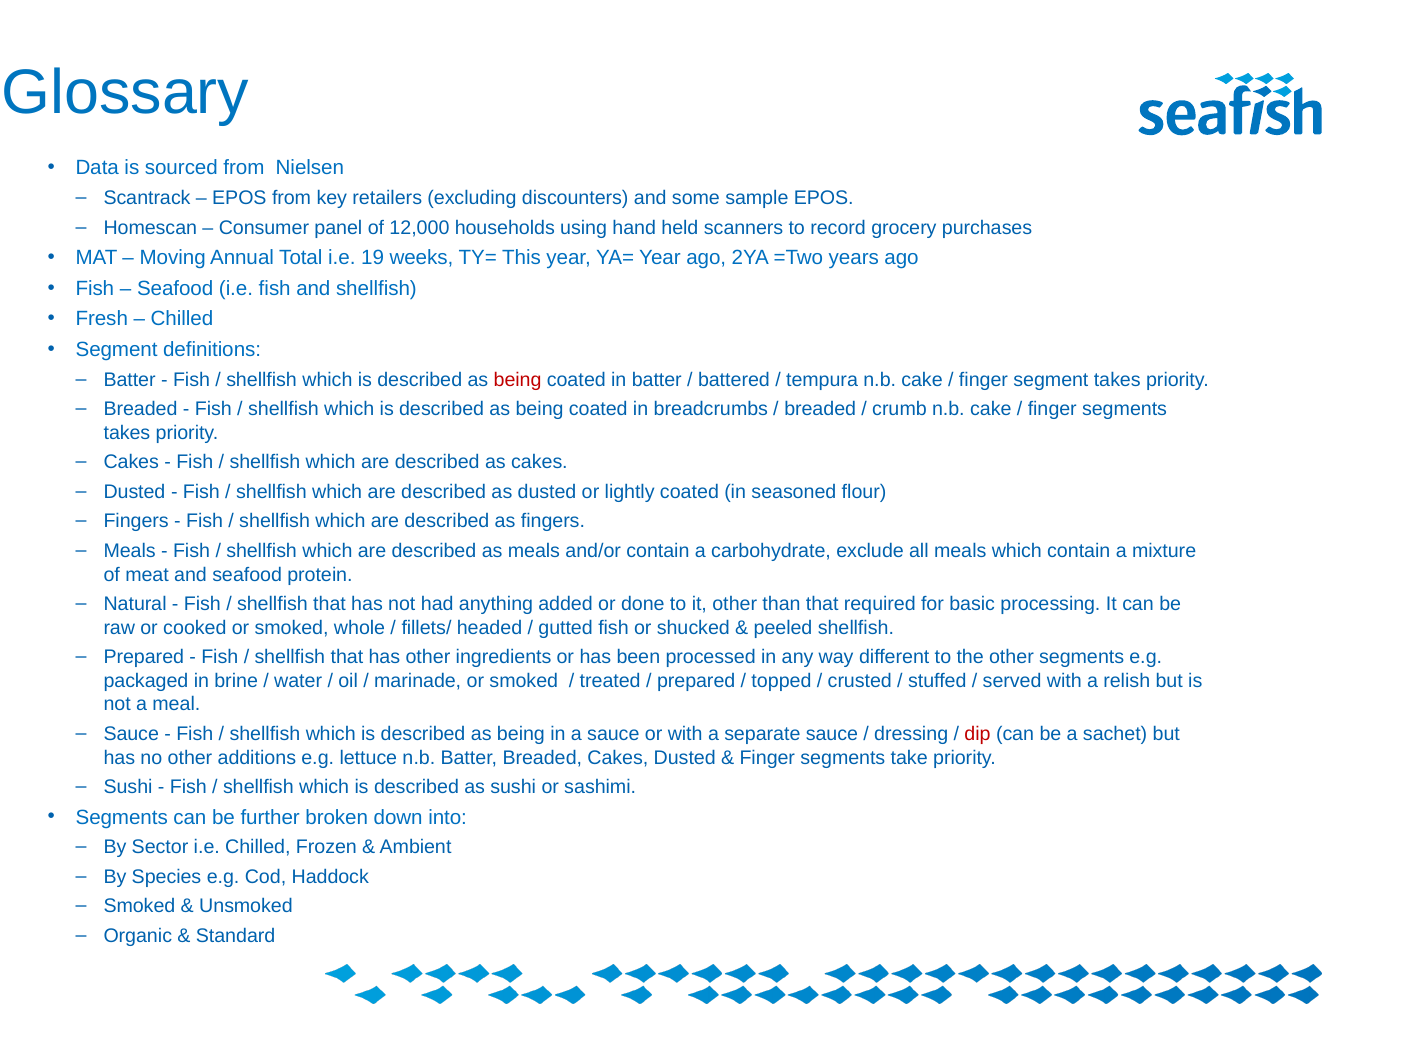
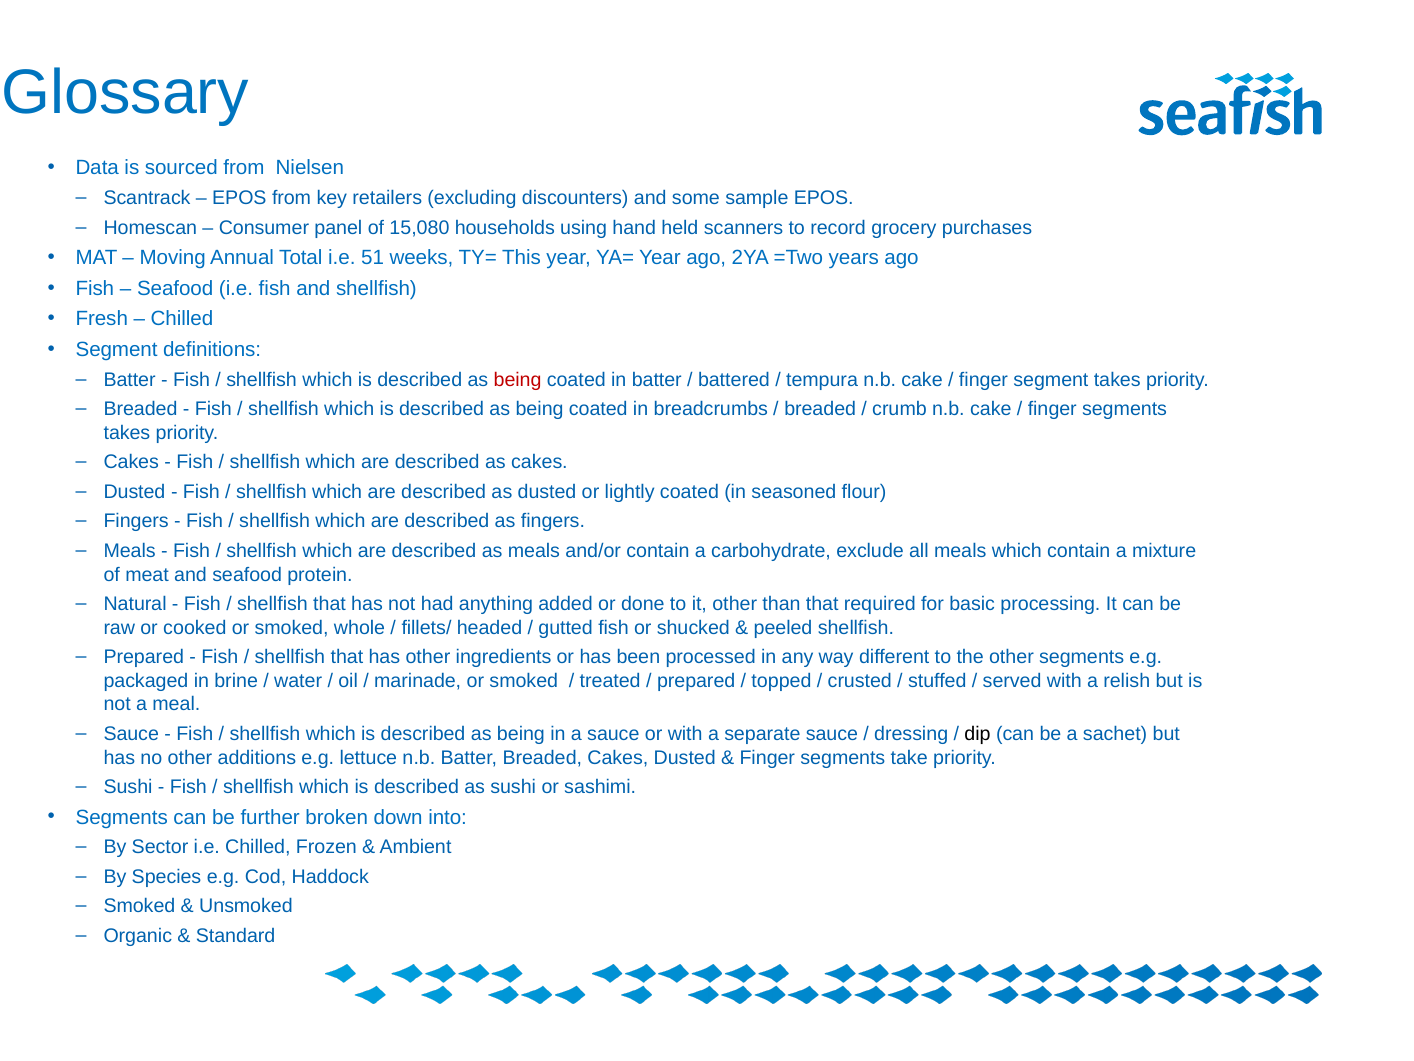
12,000: 12,000 -> 15,080 (419, 228)
19: 19 -> 51 (373, 258)
dip colour: red -> black (978, 734)
